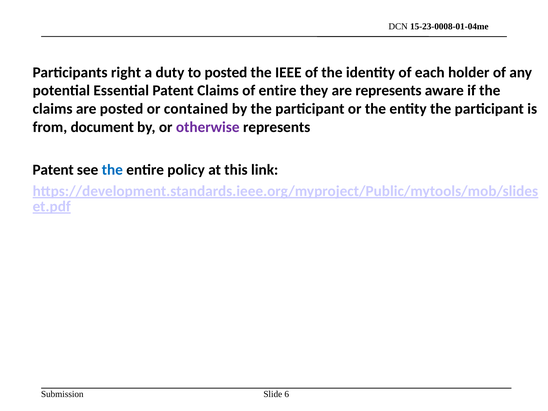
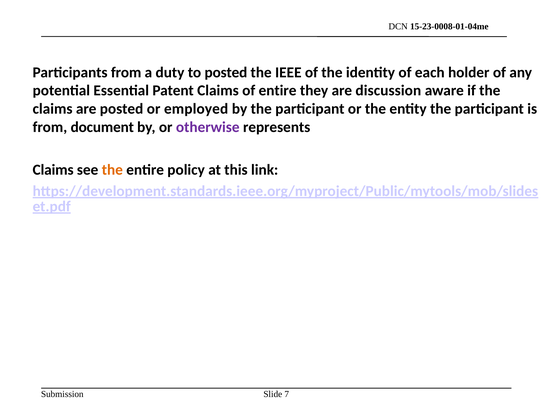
Participants right: right -> from (126, 72)
are represents: represents -> discussion (388, 91)
contained: contained -> employed (196, 109)
Patent: Patent -> Claims (53, 170)
the colour: blue -> orange (112, 170)
6: 6 -> 7 (287, 394)
